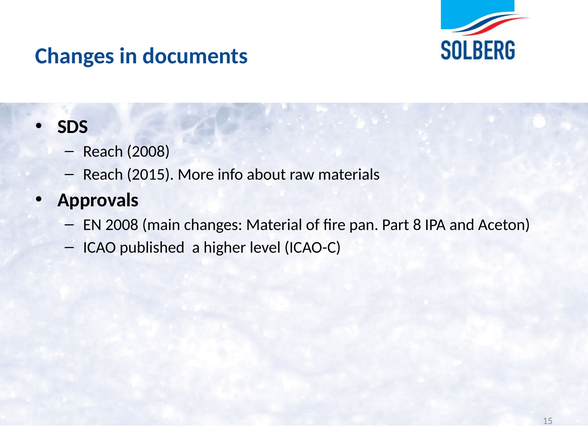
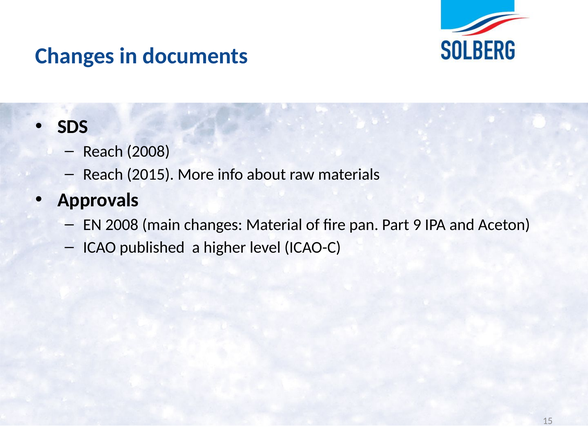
8: 8 -> 9 (417, 225)
